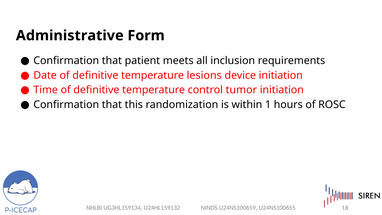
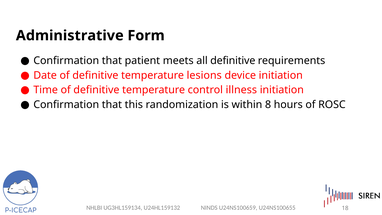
all inclusion: inclusion -> definitive (233, 61)
tumor: tumor -> illness (241, 90)
1: 1 -> 8 (268, 104)
